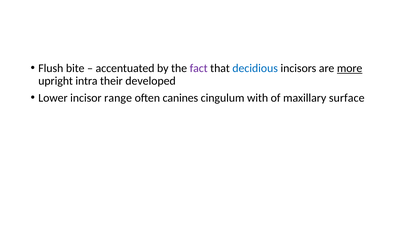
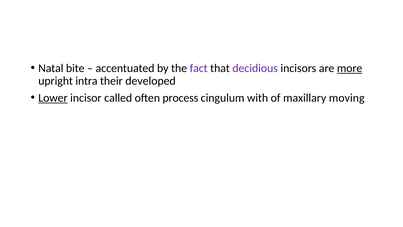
Flush: Flush -> Natal (51, 68)
decidious colour: blue -> purple (255, 68)
Lower underline: none -> present (53, 98)
range: range -> called (118, 98)
canines: canines -> process (180, 98)
surface: surface -> moving (347, 98)
